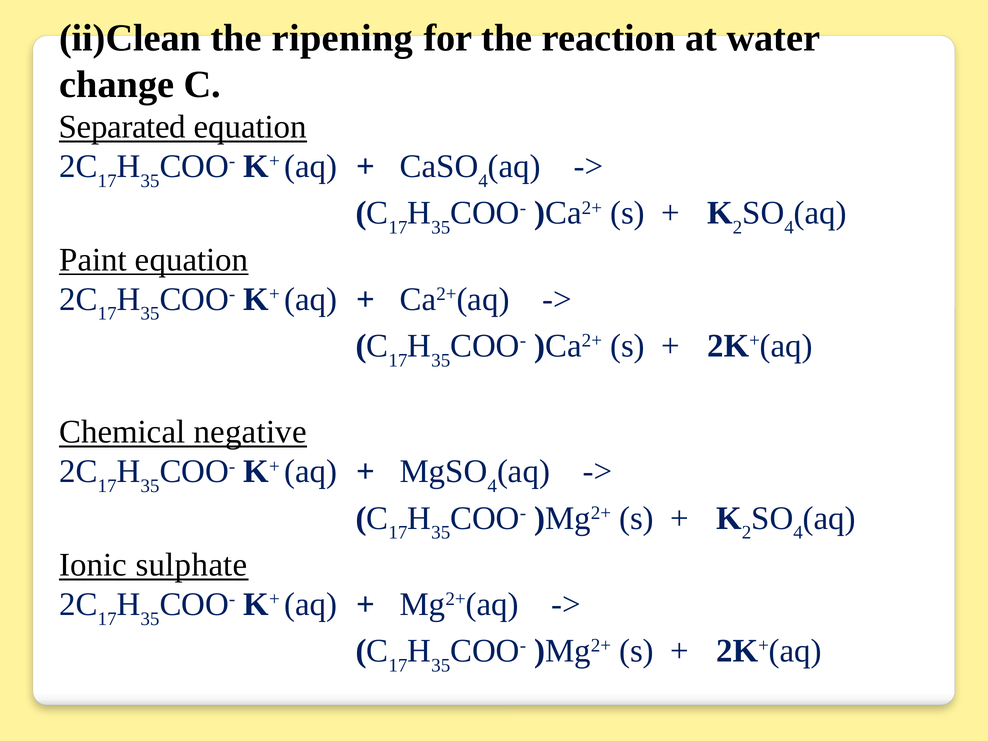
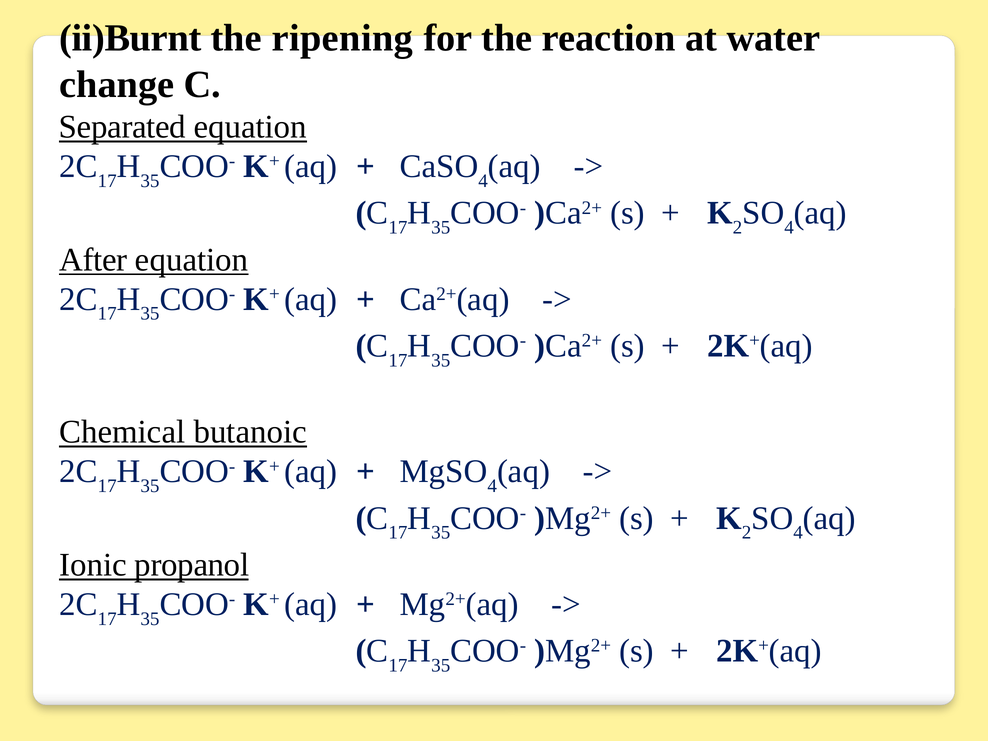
ii)Clean: ii)Clean -> ii)Burnt (130, 38)
Paint: Paint -> After (93, 260)
negative: negative -> butanoic (250, 432)
sulphate: sulphate -> propanol (192, 565)
